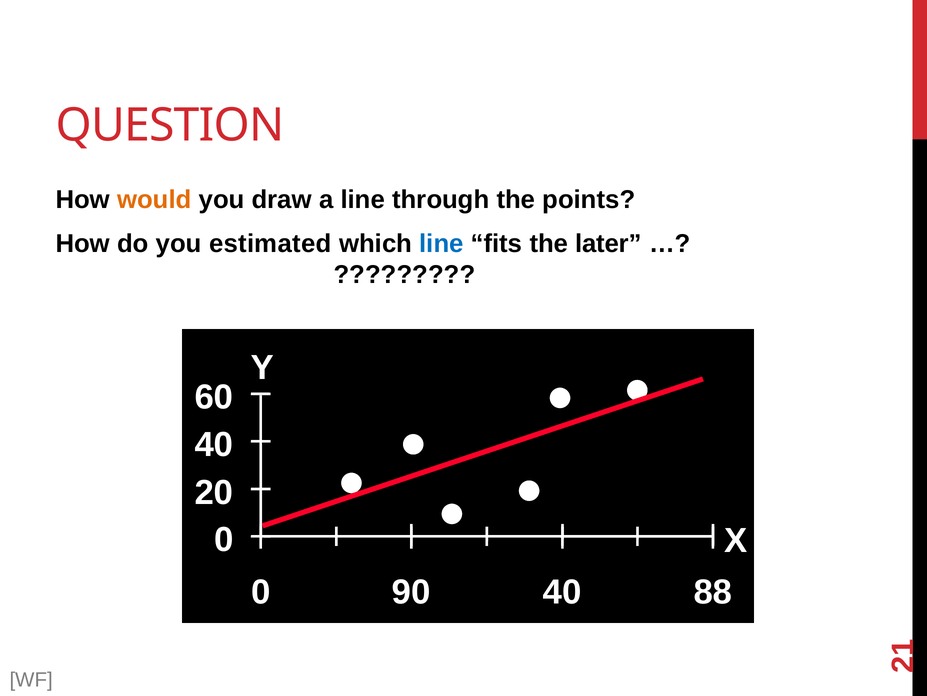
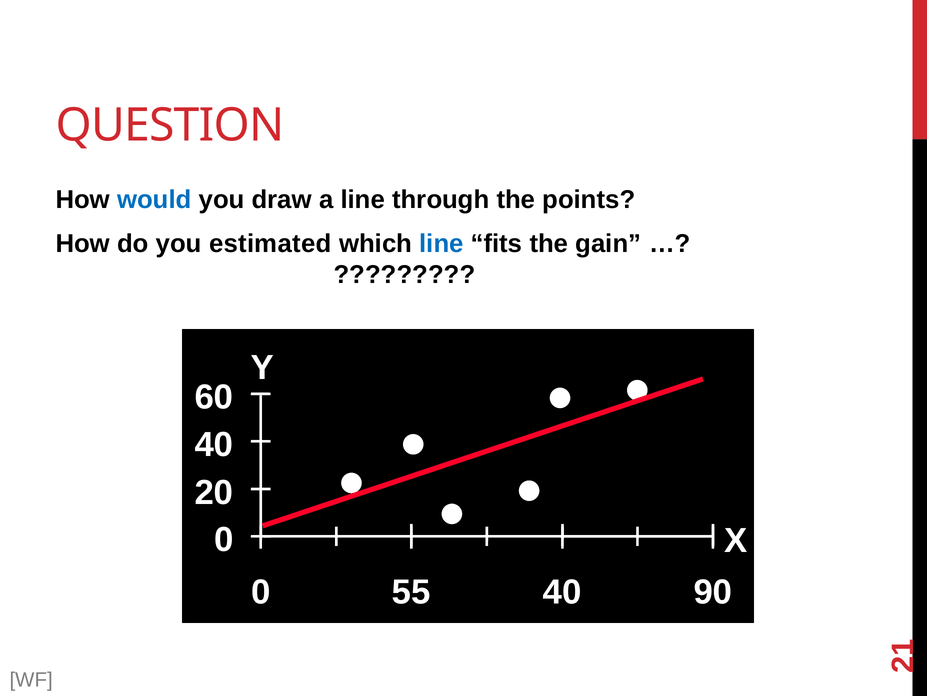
would colour: orange -> blue (154, 200)
later: later -> gain (608, 243)
90: 90 -> 55 (411, 592)
88: 88 -> 90 (713, 592)
